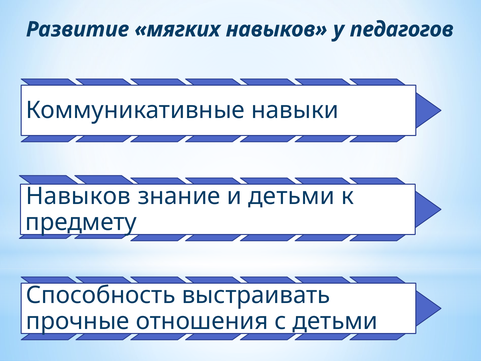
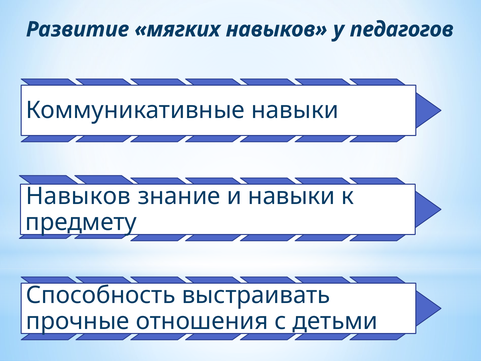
и детьми: детьми -> навыки (292, 196)
